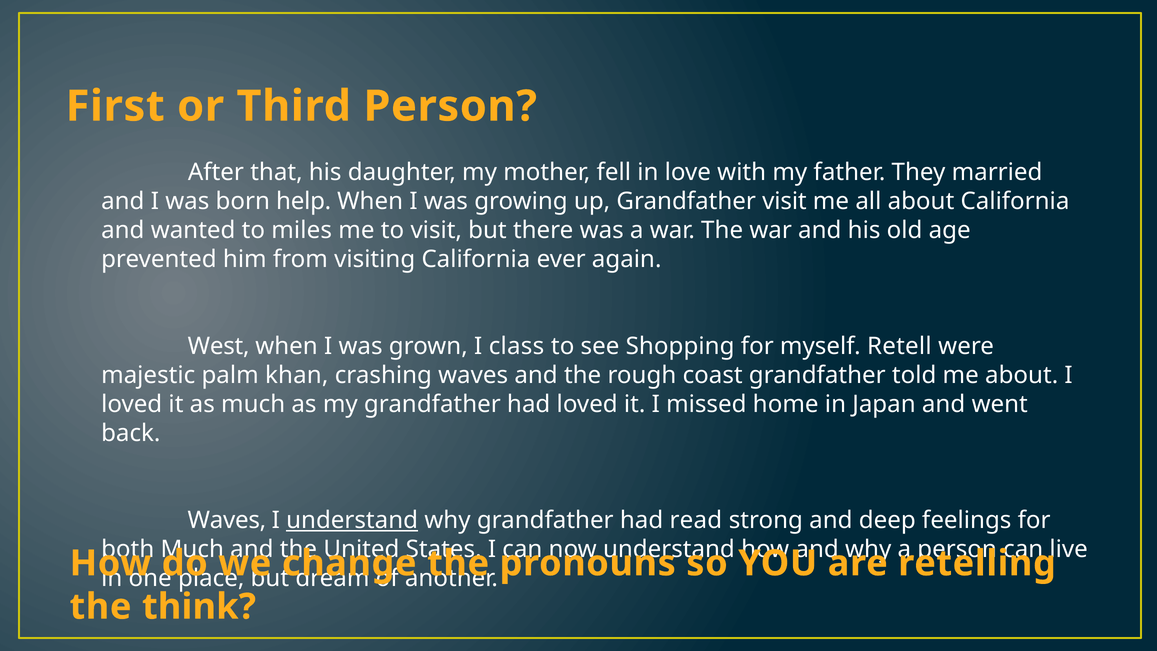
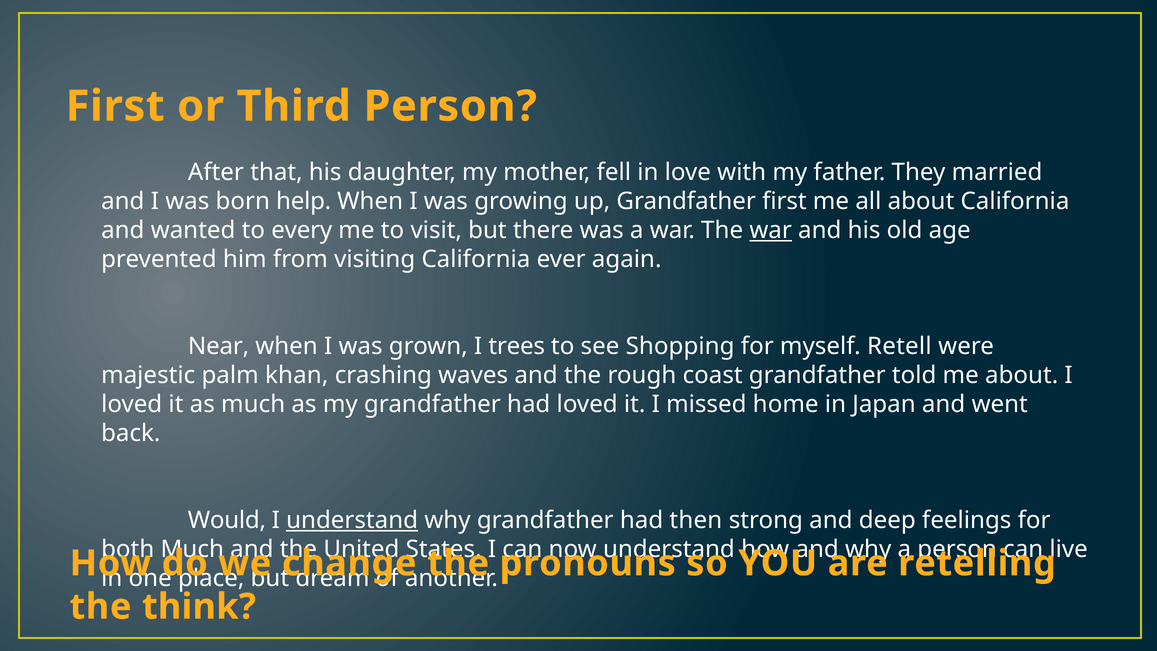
Grandfather visit: visit -> first (784, 201)
miles: miles -> every (302, 230)
war underline: none -> present (771, 230)
West: West -> Near (219, 346)
class: class -> trees (517, 346)
Waves: Waves -> Would (227, 520)
read: read -> then (696, 520)
